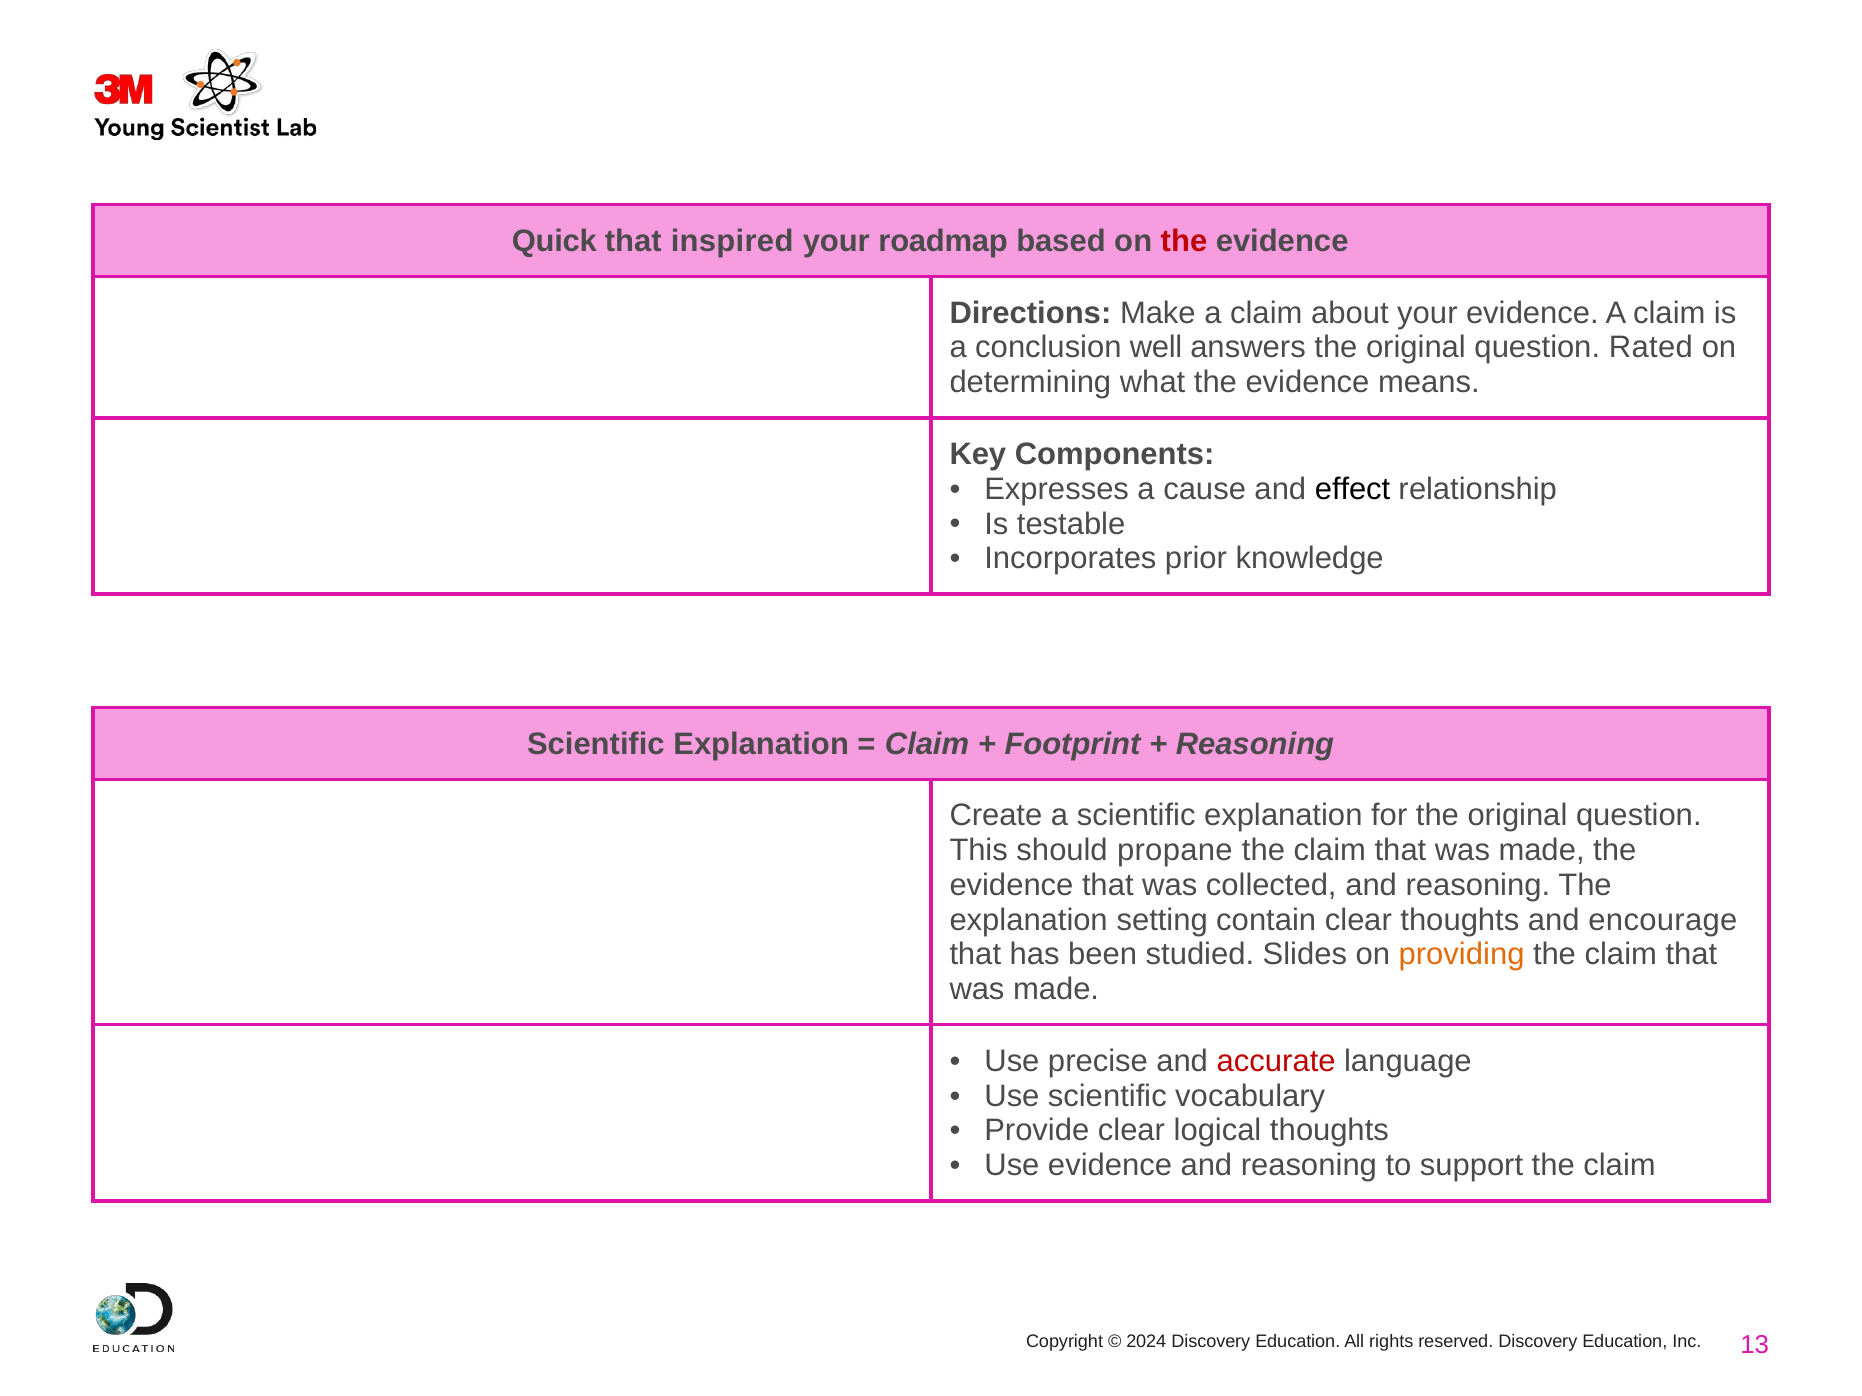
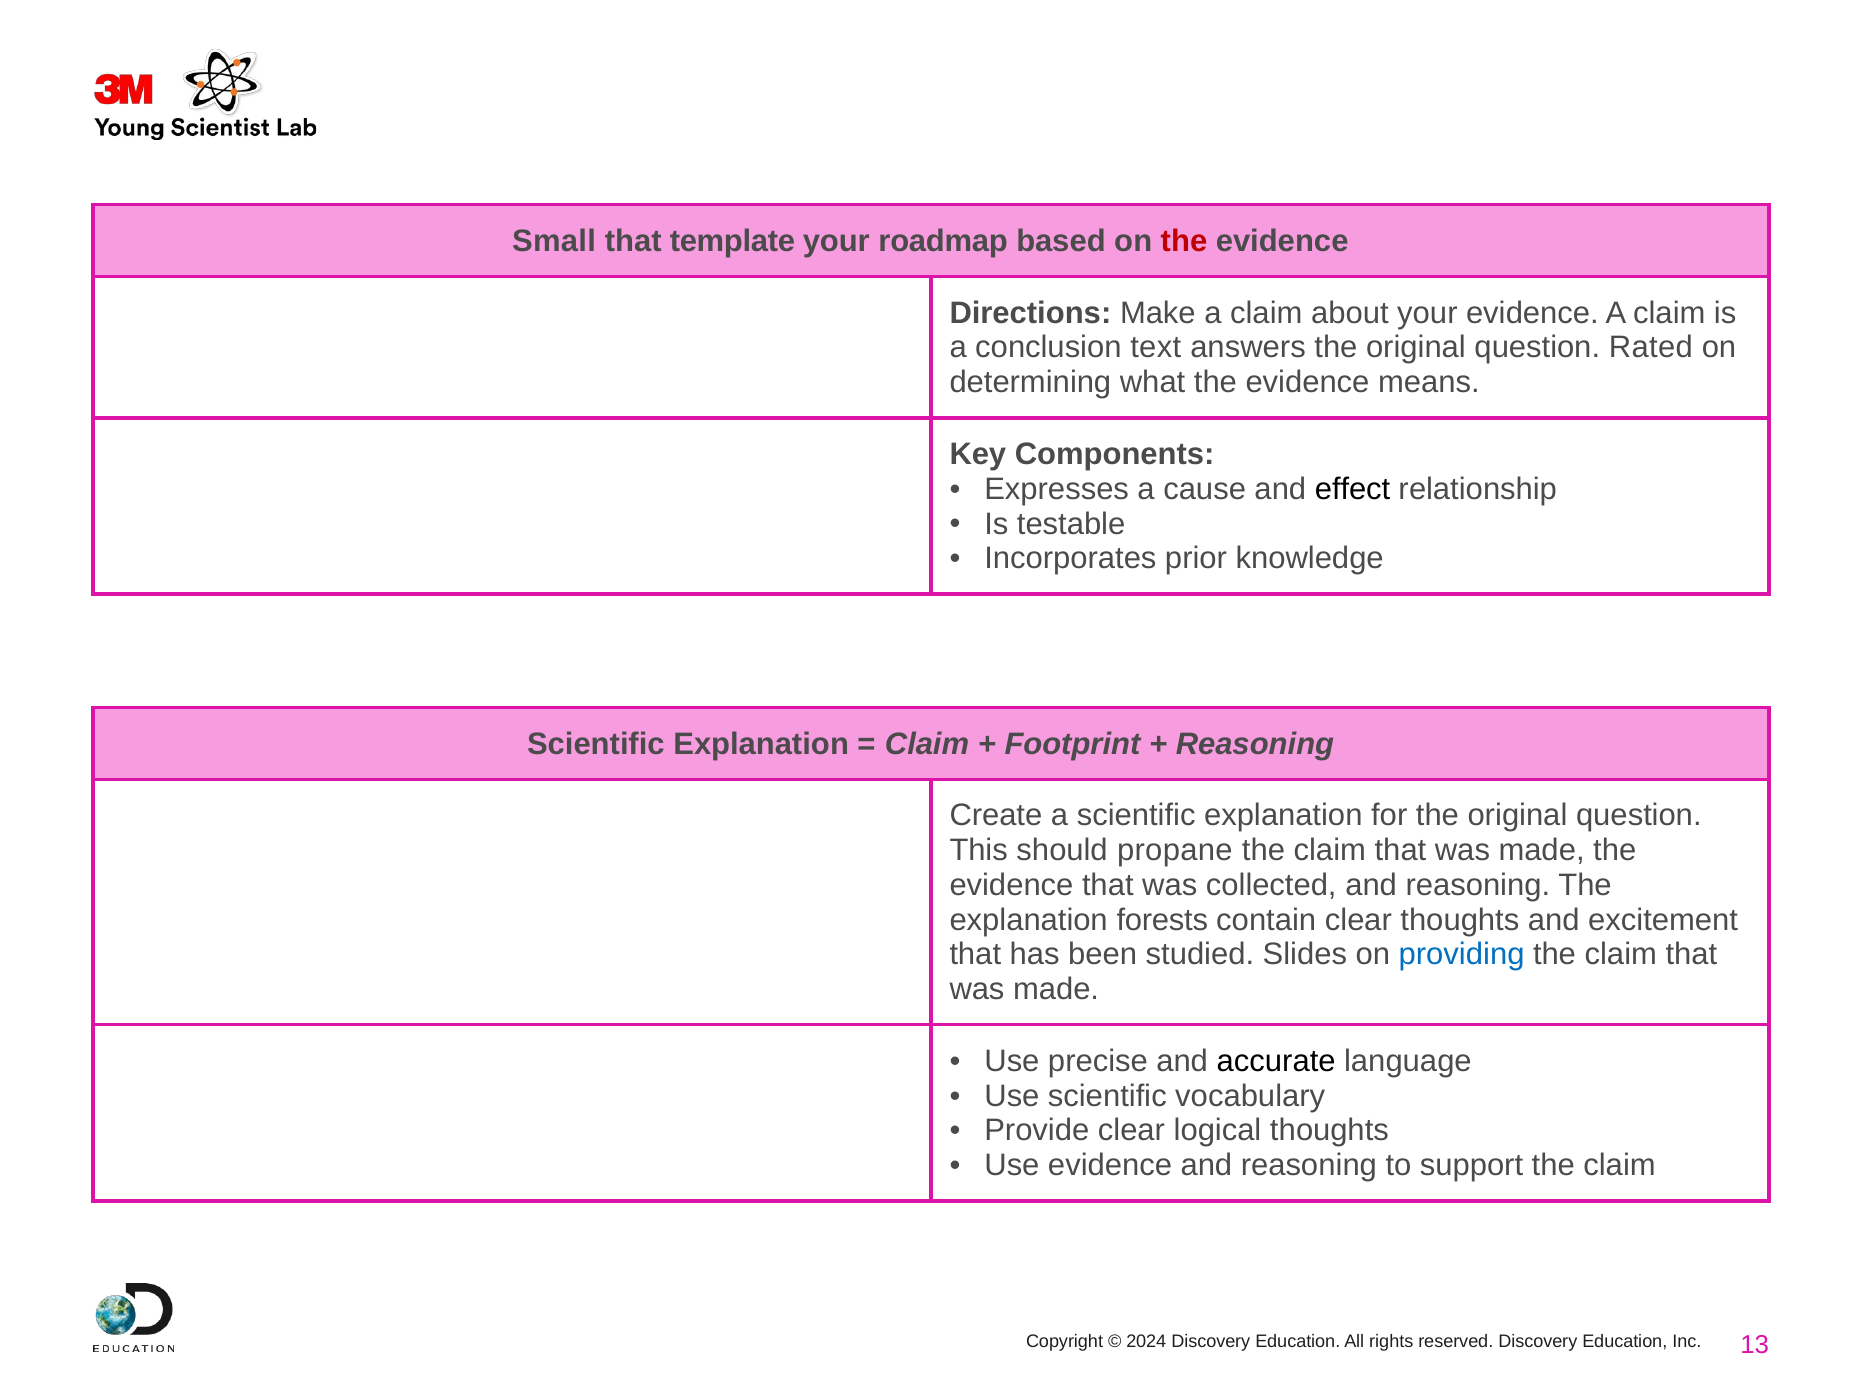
Quick: Quick -> Small (554, 241)
inspired: inspired -> template (732, 241)
well: well -> text (1156, 348)
setting: setting -> forests (1162, 920)
encourage: encourage -> excitement (1663, 920)
providing colour: orange -> blue (1462, 955)
accurate colour: red -> black (1276, 1062)
